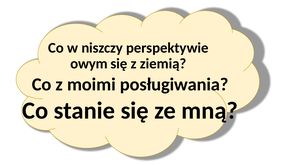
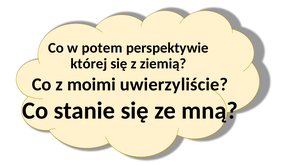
niszczy: niszczy -> potem (102, 48)
owym: owym -> której (89, 64)
posługiwania: posługiwania -> uwierzyliście (174, 85)
